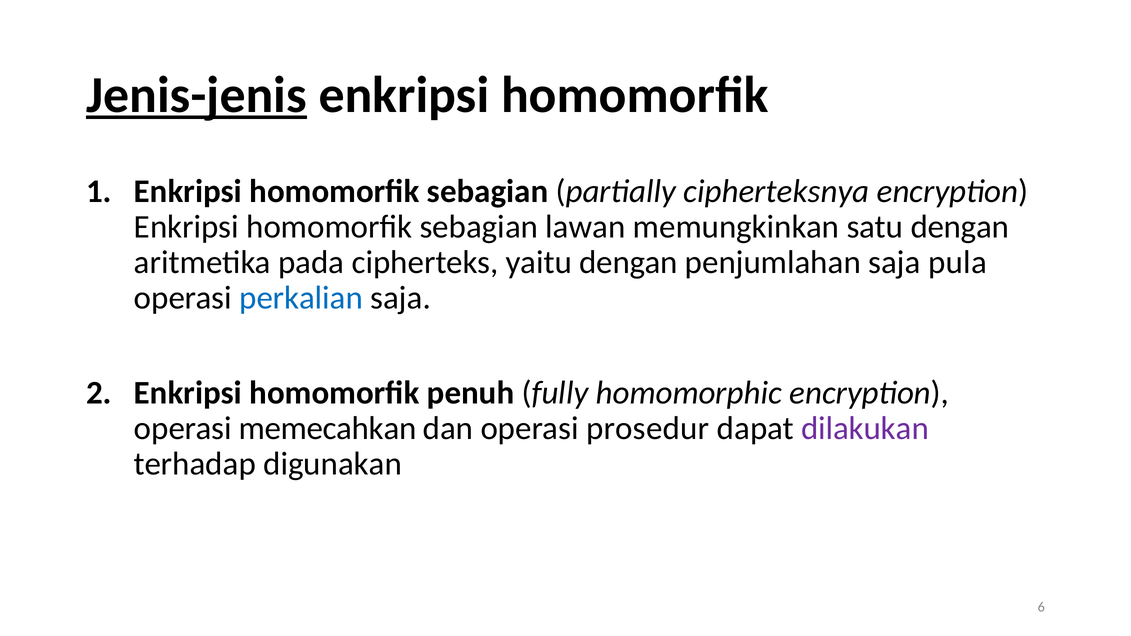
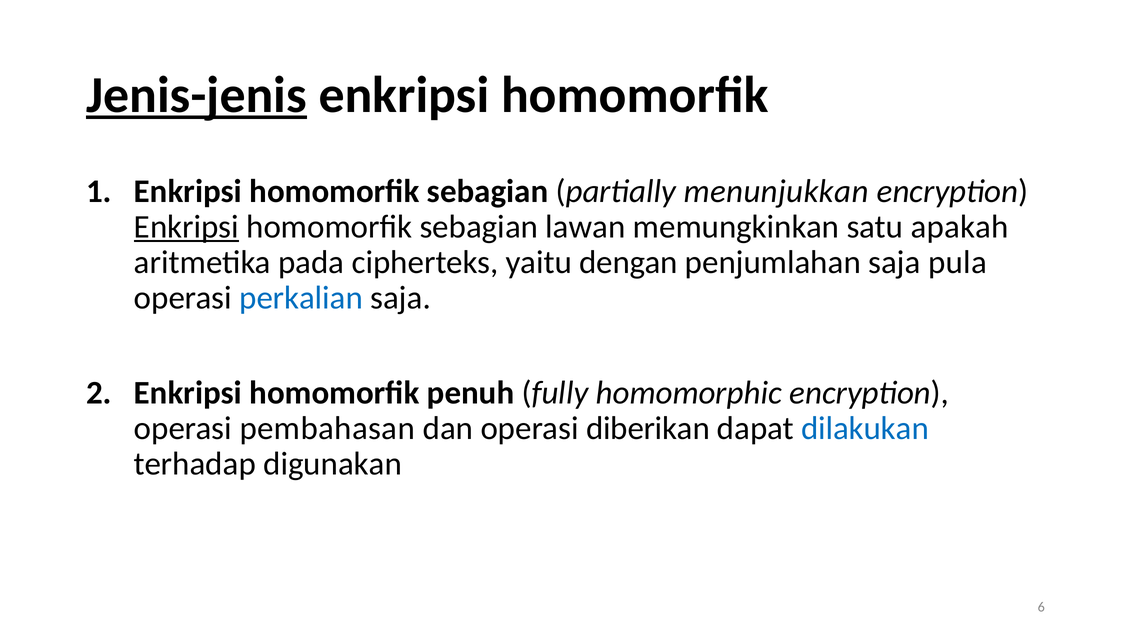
cipherteksnya: cipherteksnya -> menunjukkan (776, 191)
Enkripsi underline: none -> present (186, 227)
satu dengan: dengan -> apakah (960, 227)
memecahkan: memecahkan -> pembahasan (327, 429)
prosedur: prosedur -> diberikan (648, 429)
dilakukan colour: purple -> blue (865, 429)
